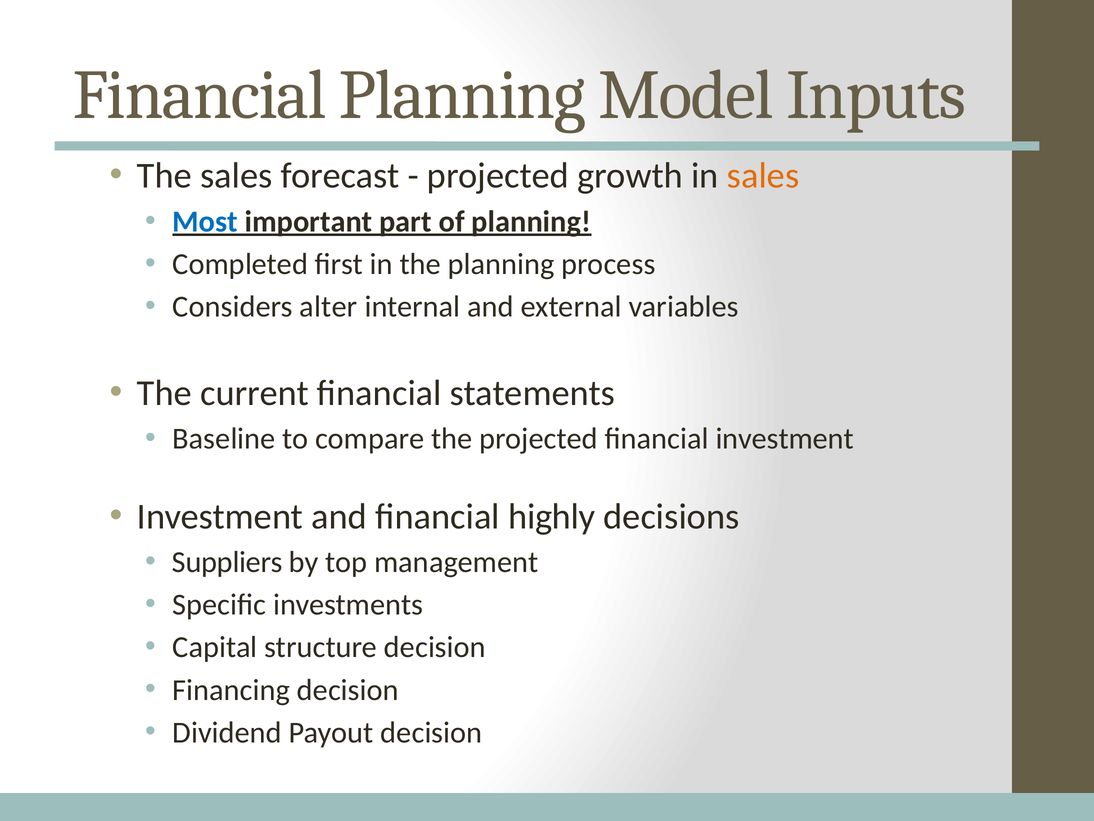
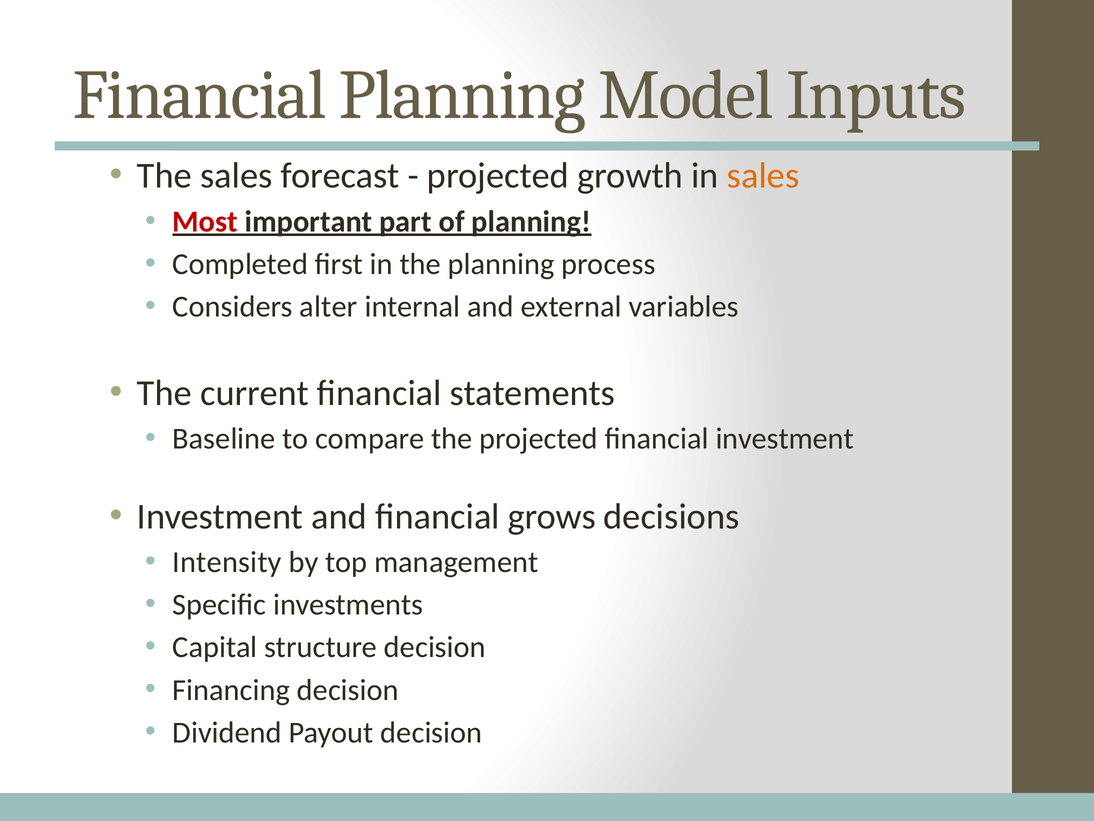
Most colour: blue -> red (205, 222)
highly: highly -> grows (552, 516)
Suppliers: Suppliers -> Intensity (227, 562)
